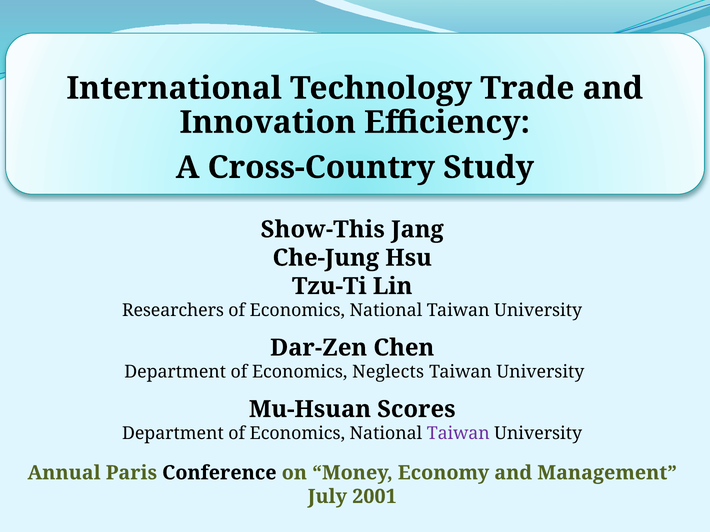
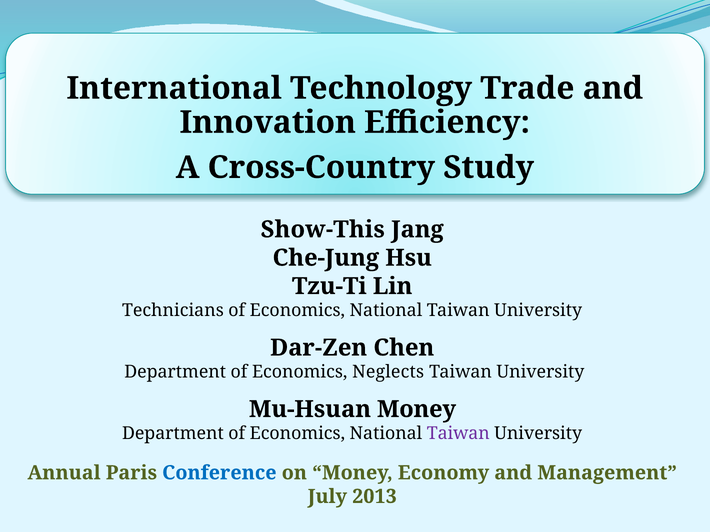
Researchers: Researchers -> Technicians (173, 311)
Mu-Hsuan Scores: Scores -> Money (417, 410)
Conference colour: black -> blue (219, 473)
2001: 2001 -> 2013 (374, 497)
